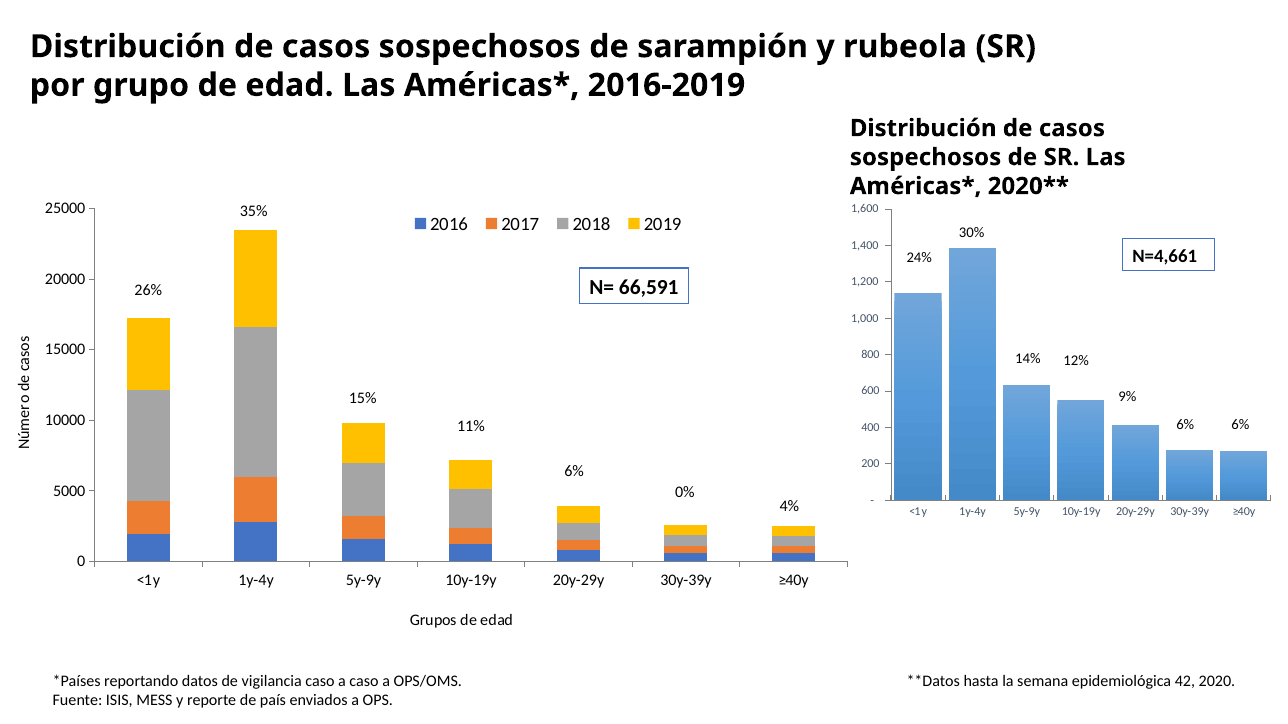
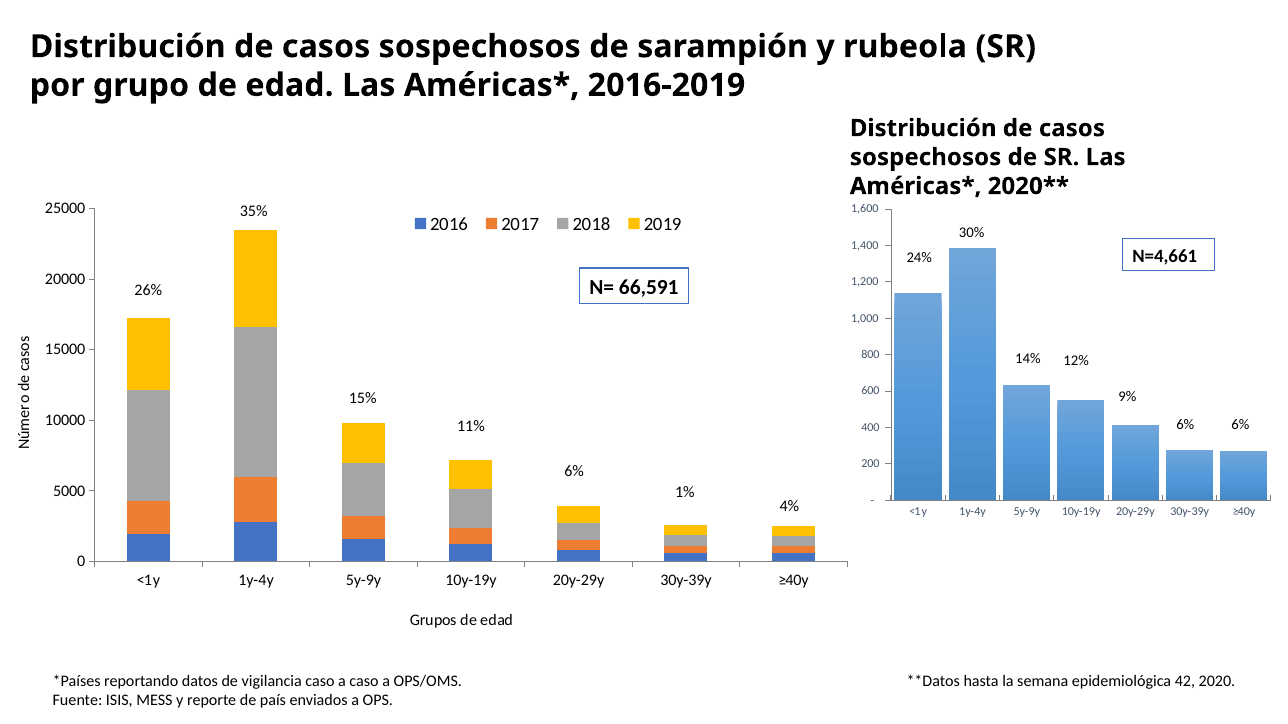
0%: 0% -> 1% (685, 492)
